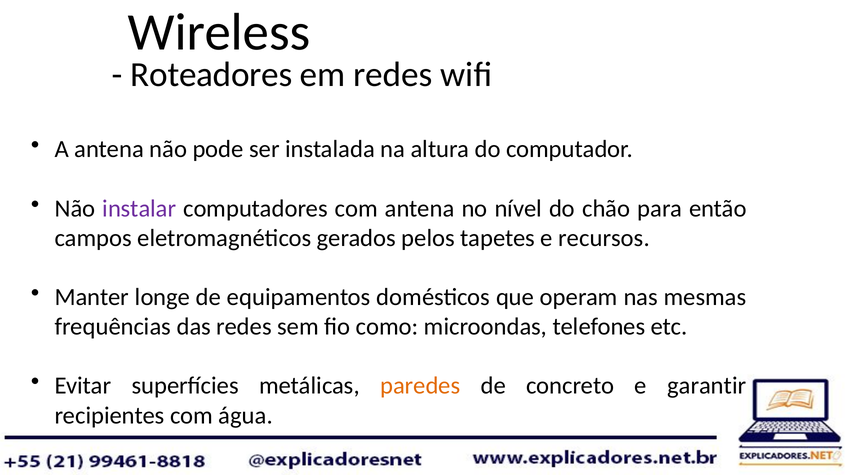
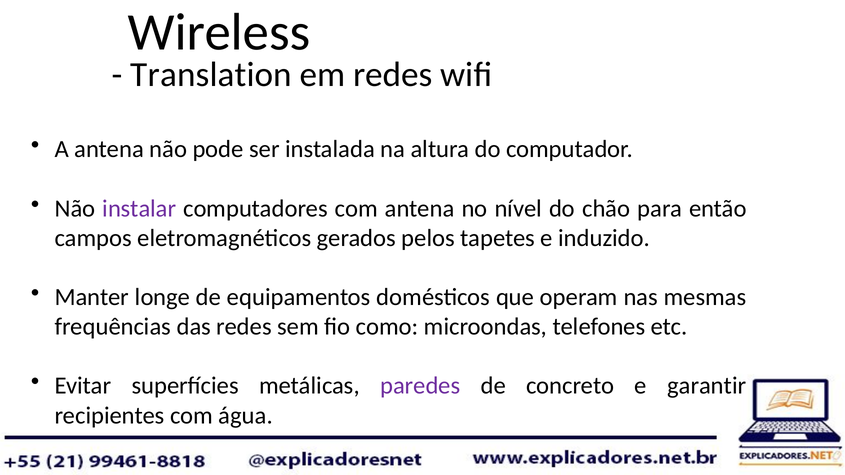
Roteadores: Roteadores -> Translation (211, 75)
recursos: recursos -> induzido (604, 238)
paredes colour: orange -> purple (420, 386)
